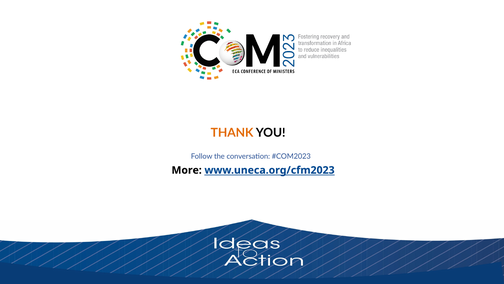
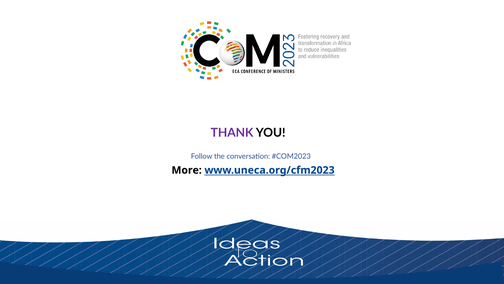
THANK colour: orange -> purple (232, 132)
